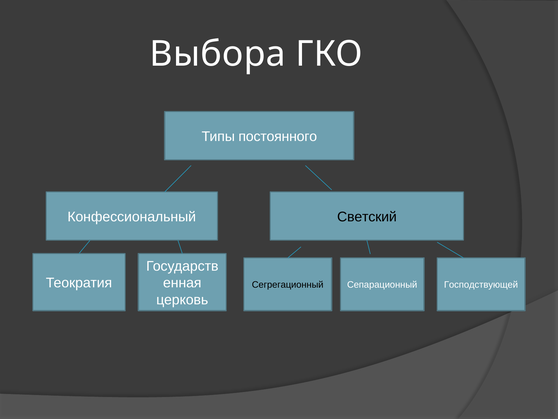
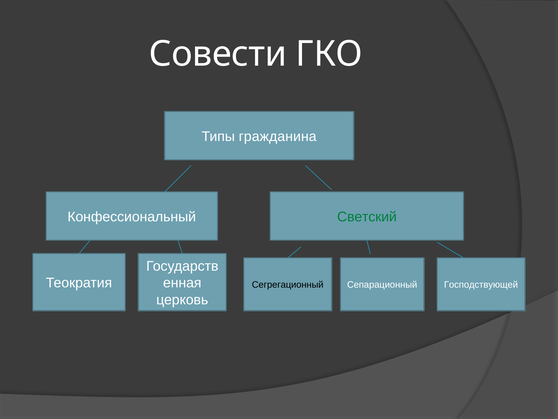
Выбора: Выбора -> Совести (218, 54)
постоянного: постоянного -> гражданина (278, 137)
Светский colour: black -> green (367, 217)
